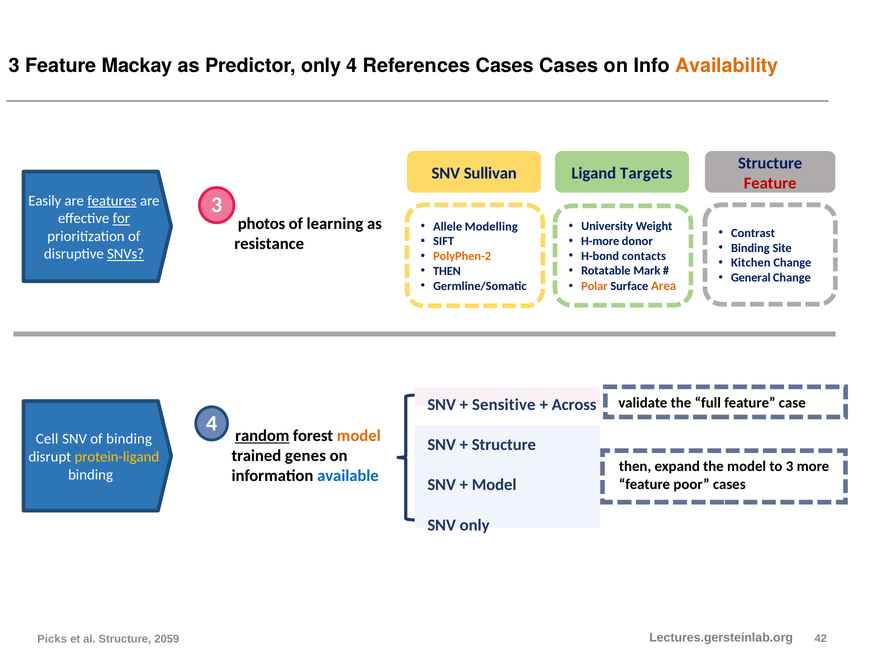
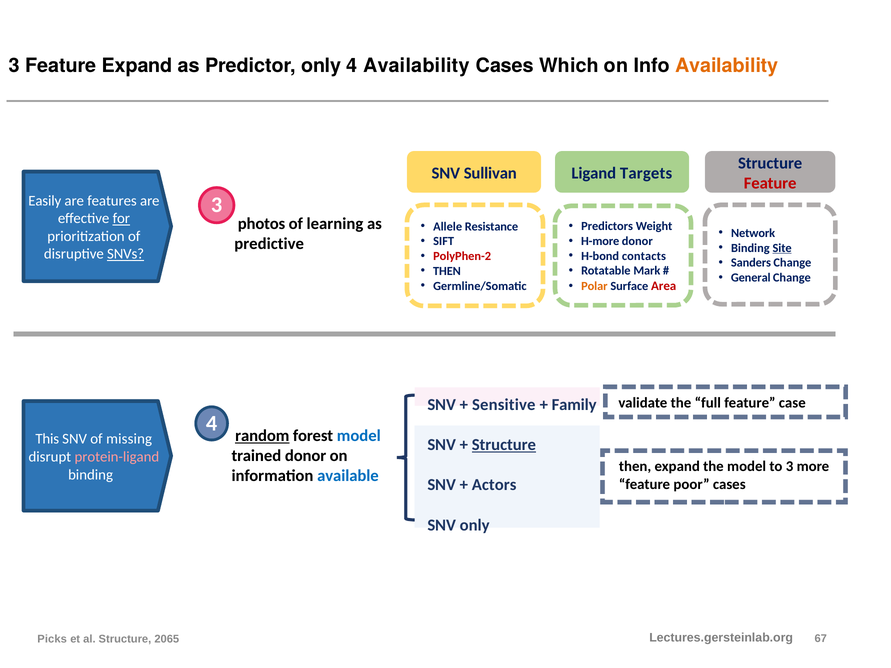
Feature Mackay: Mackay -> Expand (137, 66)
4 References: References -> Availability (416, 66)
Cases Cases: Cases -> Which (569, 66)
features underline: present -> none (112, 201)
University: University -> Predictors (607, 226)
Modelling: Modelling -> Resistance (491, 227)
Contrast: Contrast -> Network (753, 233)
resistance: resistance -> predictive (269, 244)
Site underline: none -> present (782, 248)
PolyPhen-2 colour: orange -> red (462, 256)
Kitchen: Kitchen -> Sanders (751, 263)
Area colour: orange -> red (664, 286)
Across: Across -> Family (574, 405)
model colour: orange -> blue (359, 436)
Cell: Cell -> This (47, 439)
of binding: binding -> missing (129, 439)
Structure underline: none -> present (504, 445)
trained genes: genes -> donor (306, 456)
protein-ligand colour: yellow -> pink (117, 457)
Model: Model -> Actors (494, 485)
42: 42 -> 67 (821, 639)
2059: 2059 -> 2065 (167, 639)
